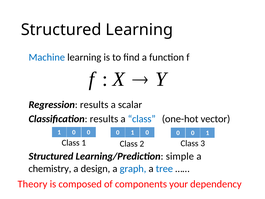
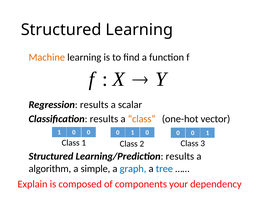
Machine colour: blue -> orange (47, 57)
class colour: blue -> orange (142, 119)
Learning/Prediction simple: simple -> results (180, 156)
chemistry: chemistry -> algorithm (50, 169)
design: design -> simple (95, 169)
Theory: Theory -> Explain (33, 184)
